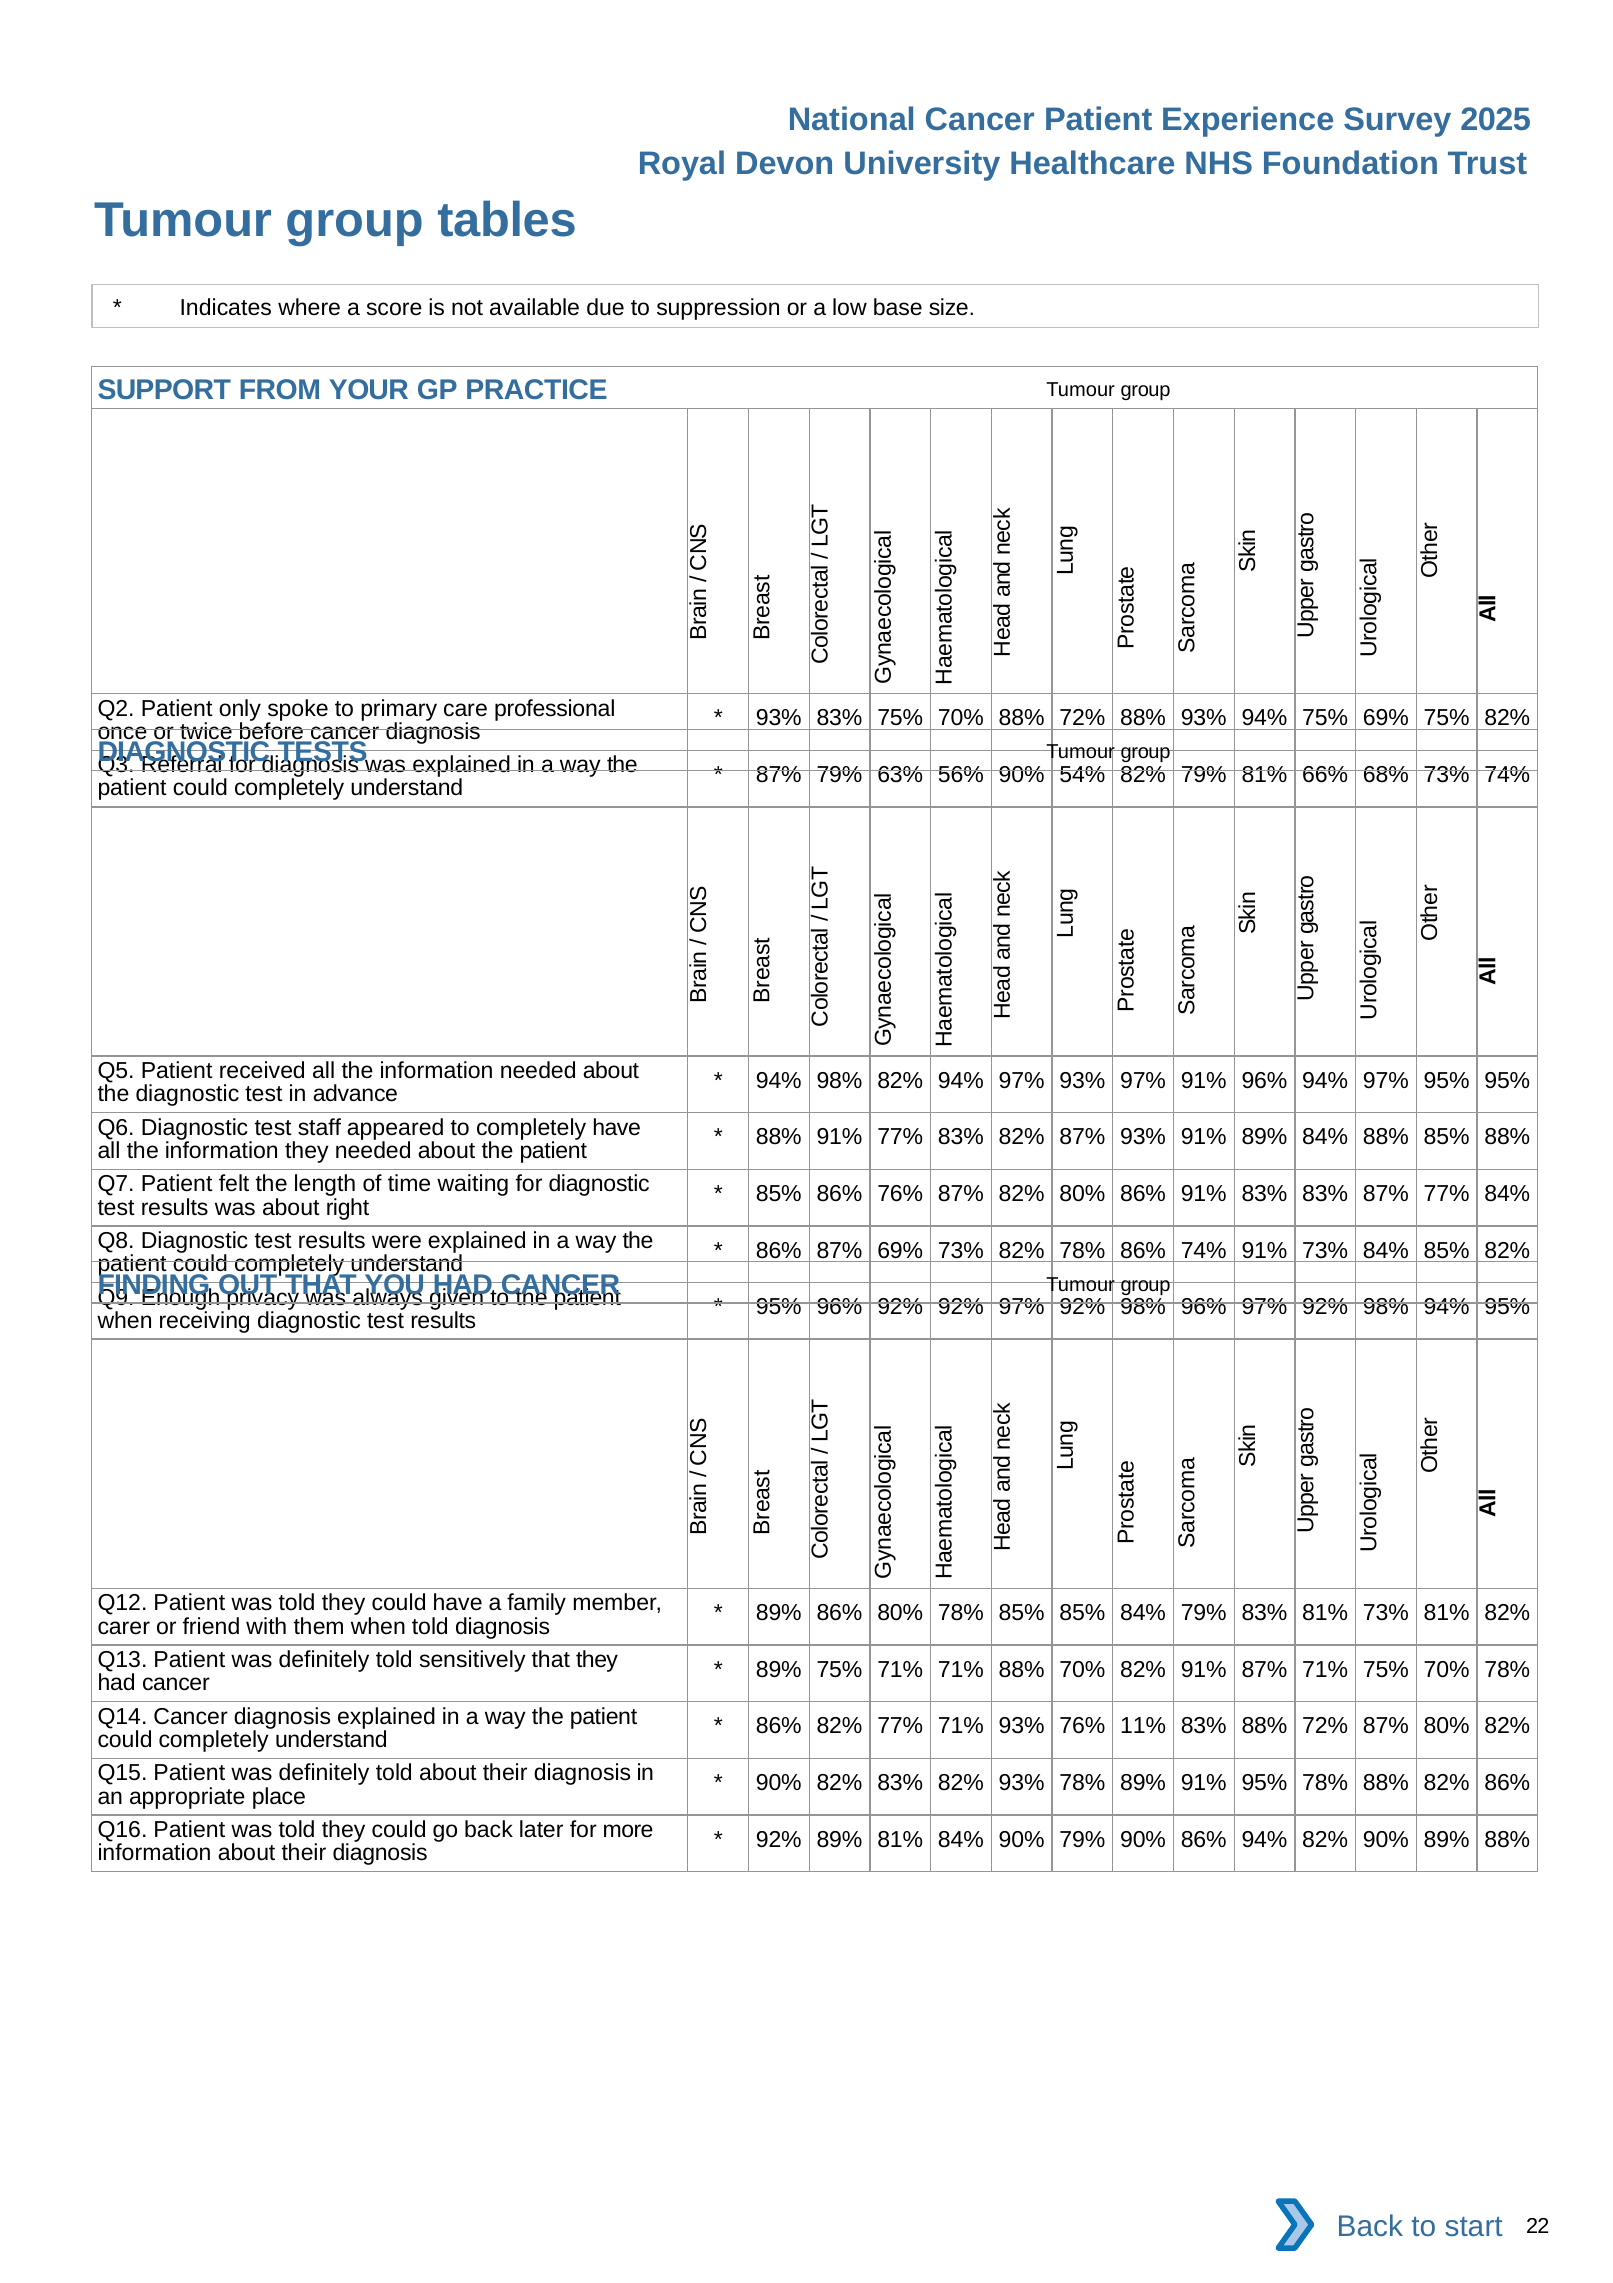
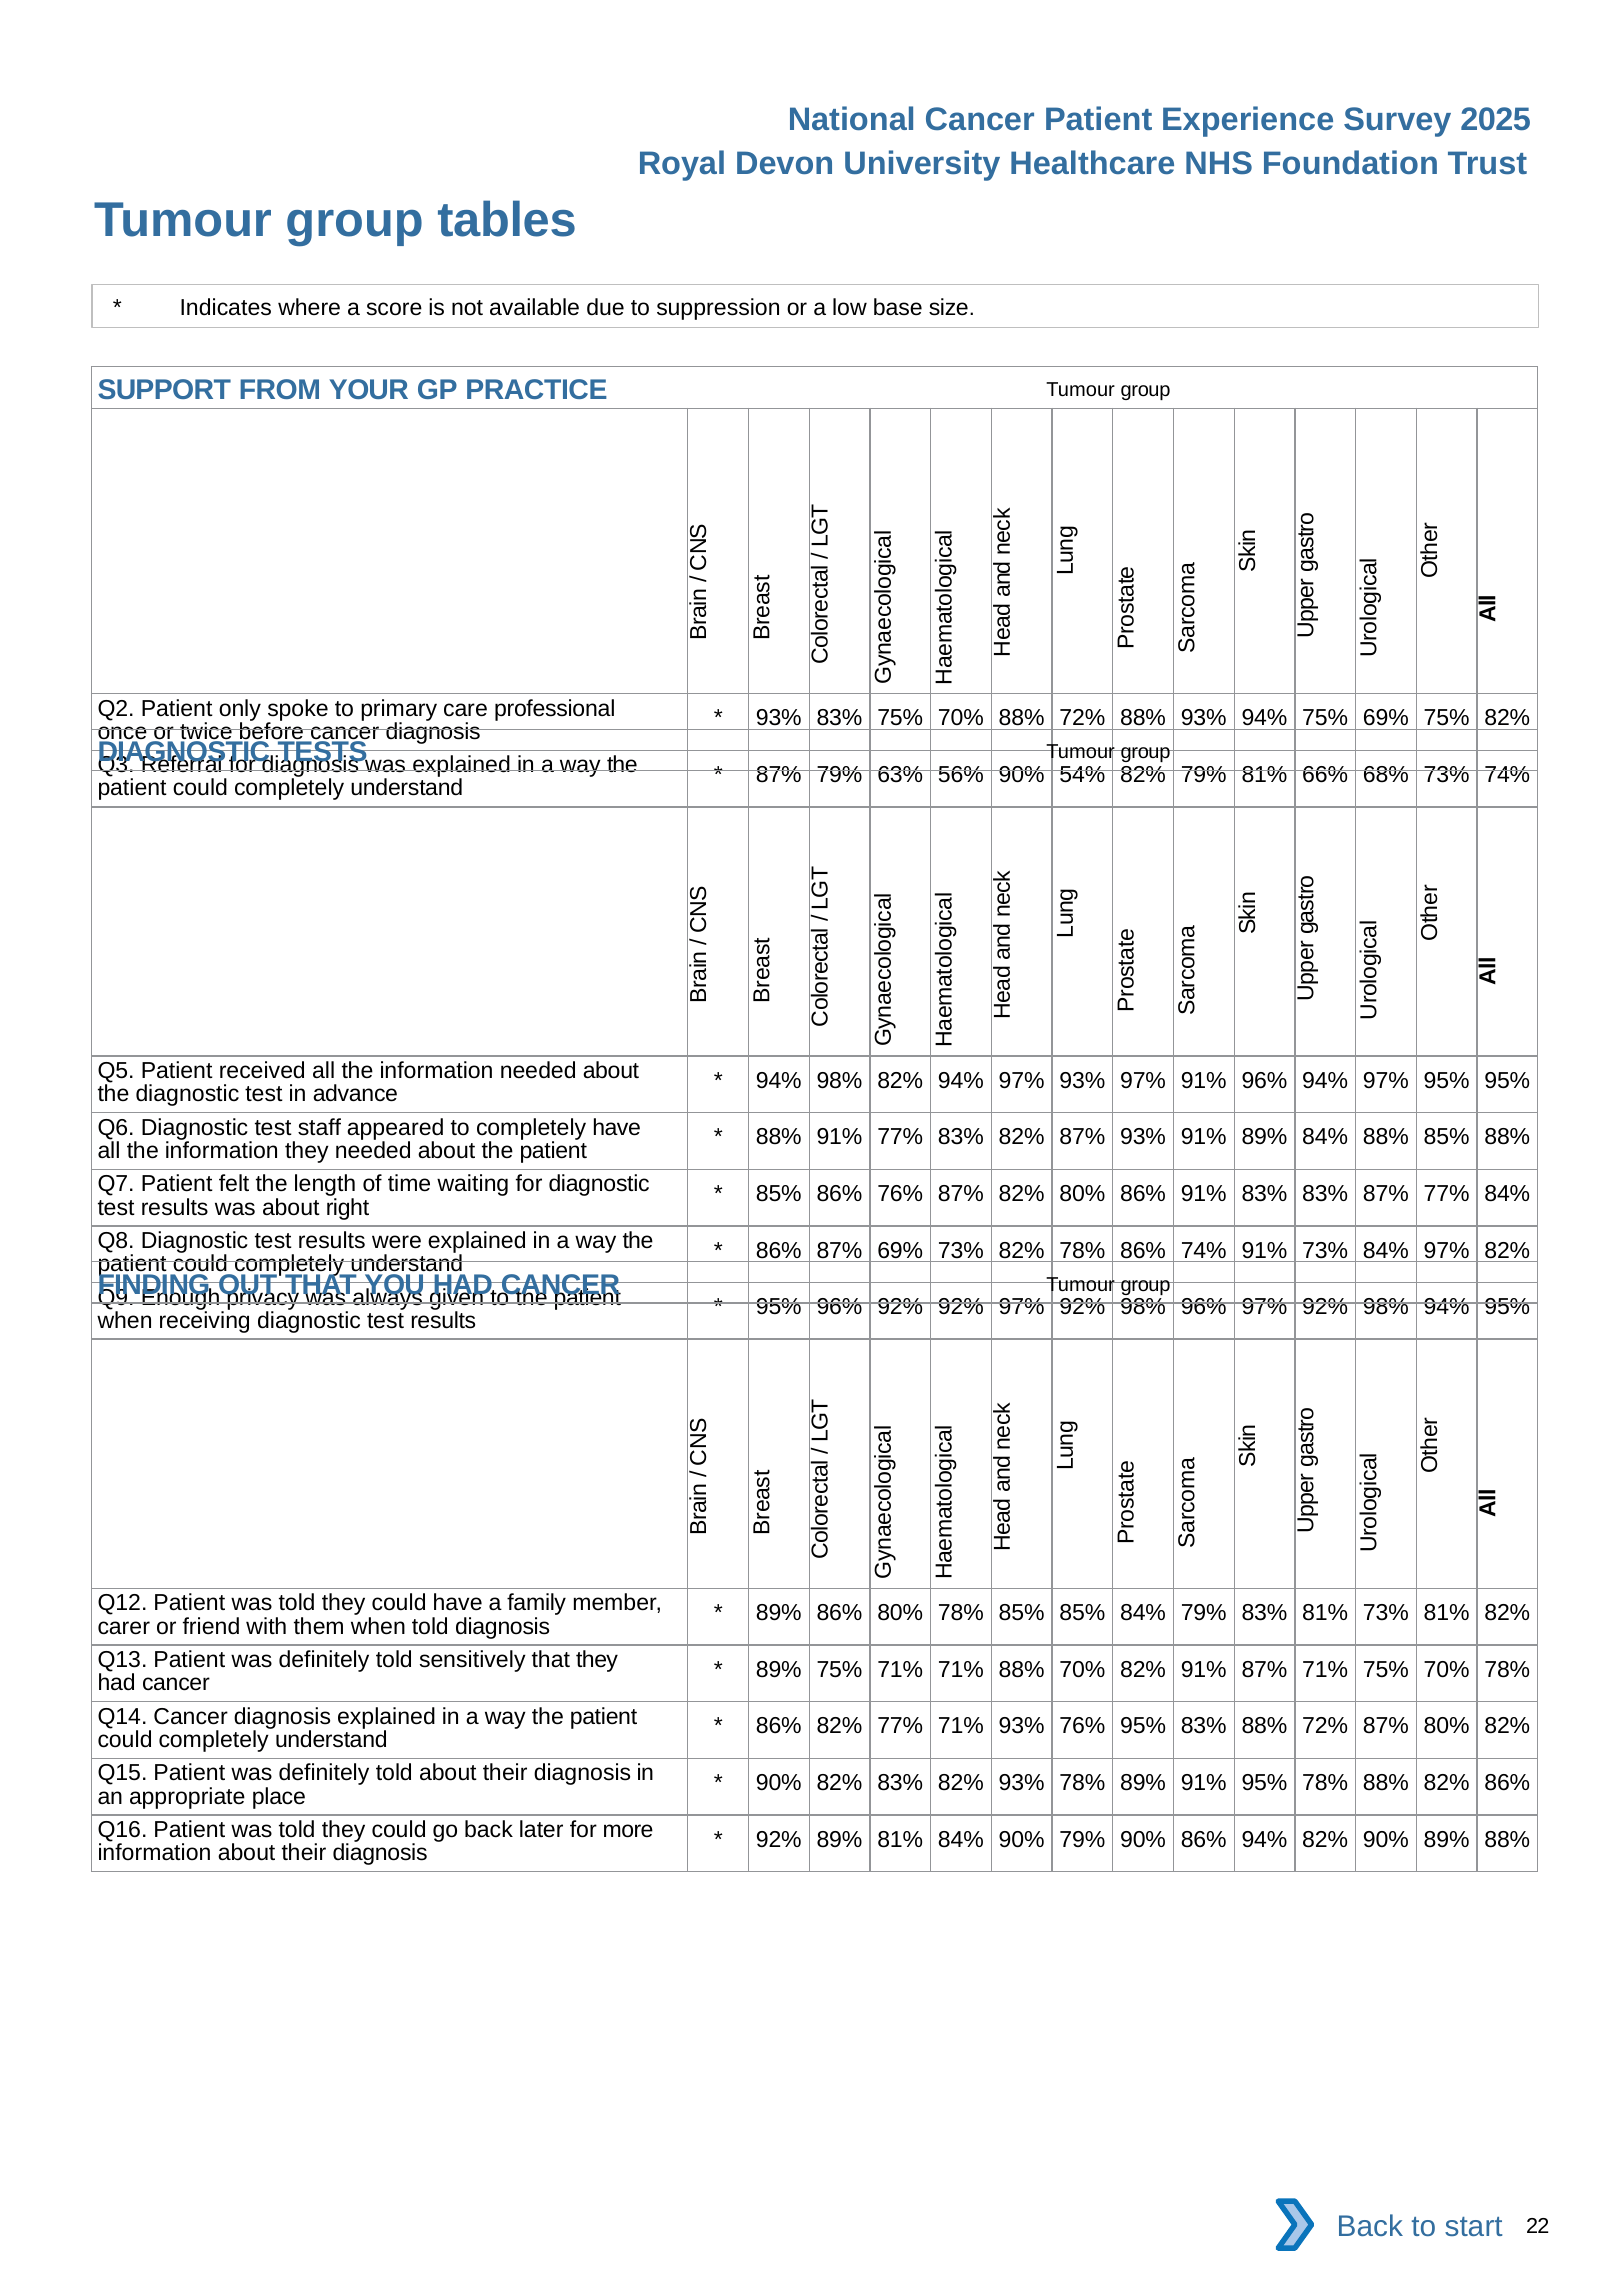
84% 85%: 85% -> 97% (1447, 1250)
76% 11%: 11% -> 95% (1143, 1726)
